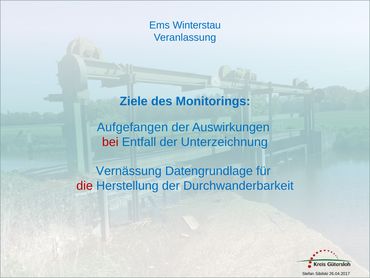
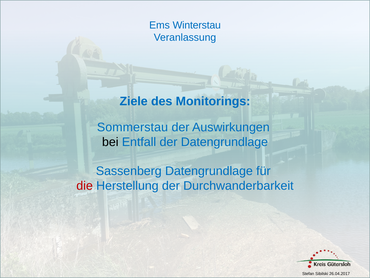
Aufgefangen: Aufgefangen -> Sommerstau (132, 127)
bei colour: red -> black (110, 142)
der Unterzeichnung: Unterzeichnung -> Datengrundlage (224, 142)
Vernässung: Vernässung -> Sassenberg (129, 171)
